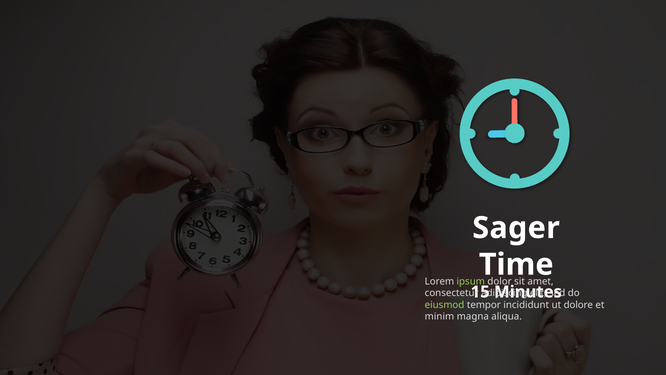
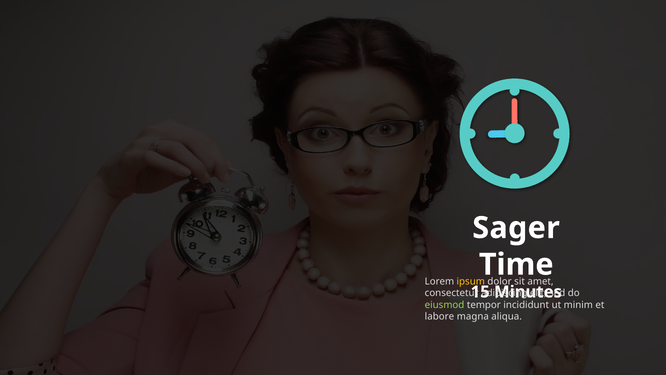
ipsum colour: light green -> yellow (471, 281)
dolore: dolore -> minim (578, 305)
minim: minim -> labore (439, 316)
